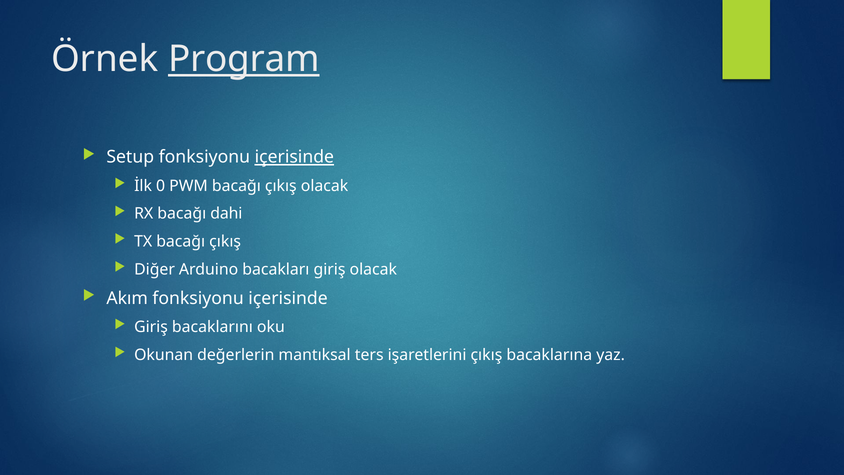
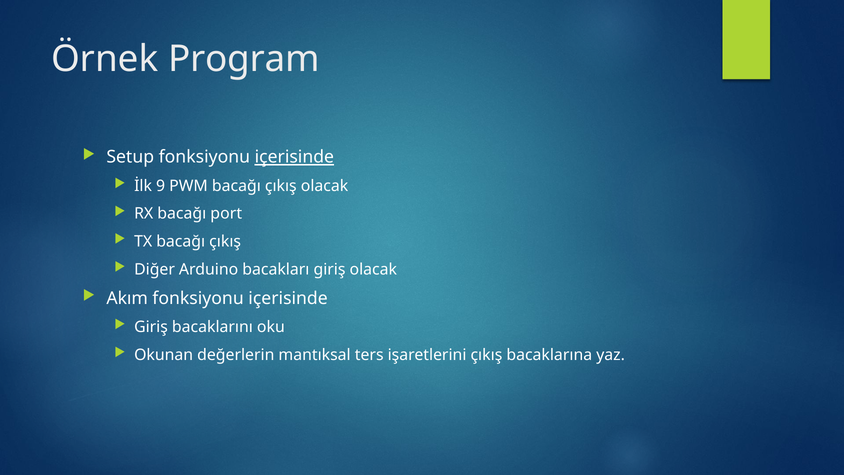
Program underline: present -> none (244, 59)
0: 0 -> 9 (161, 186)
dahi: dahi -> port (226, 214)
